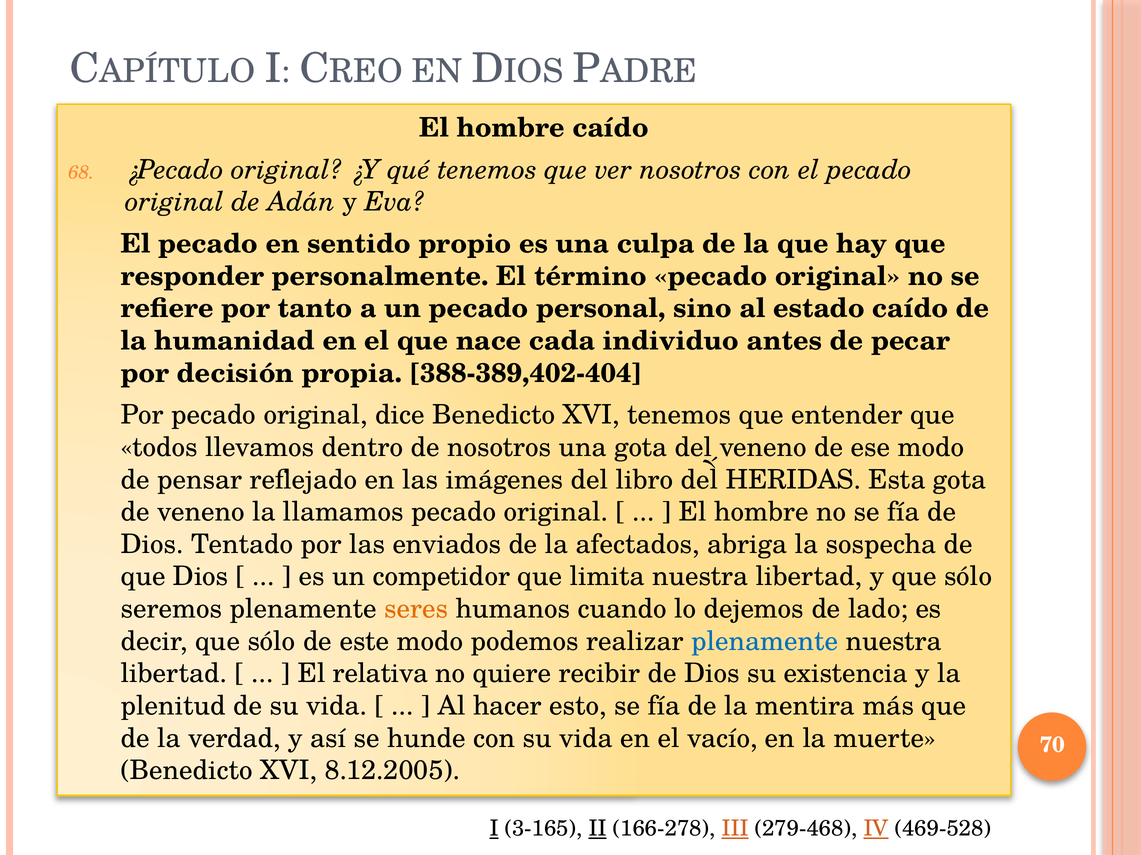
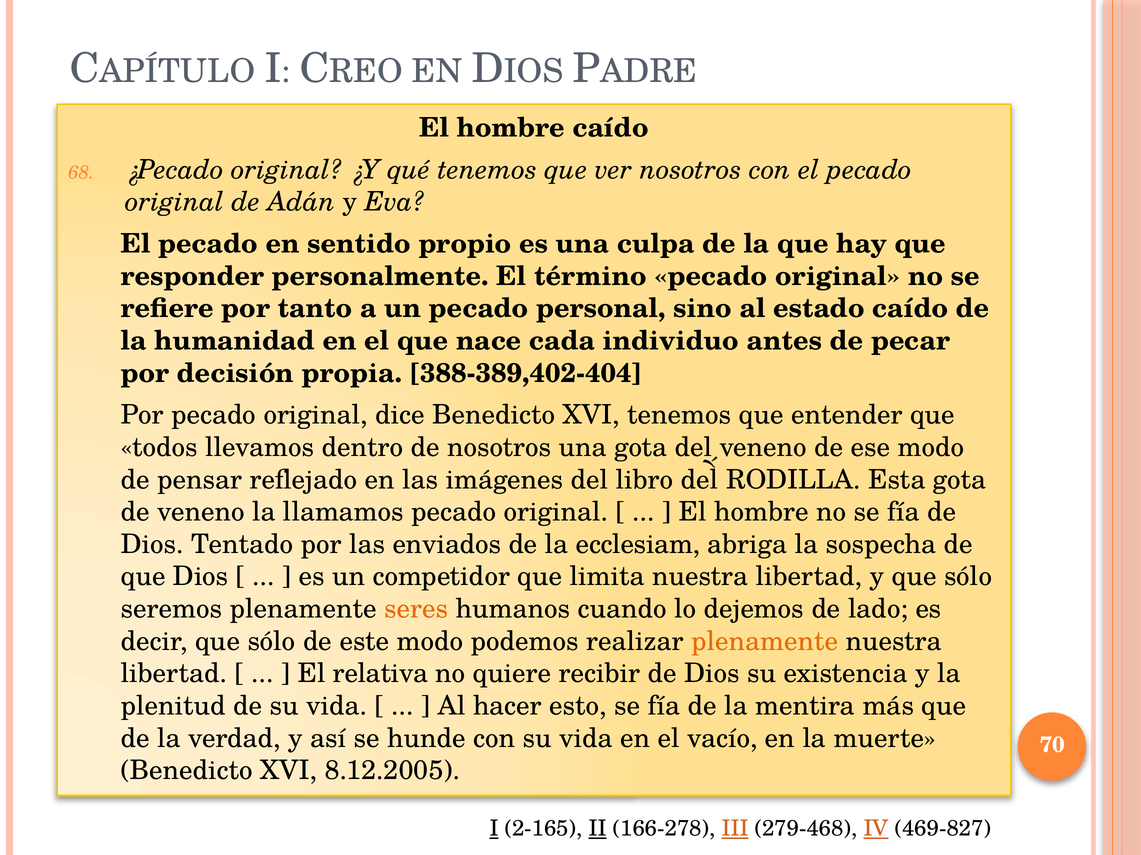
HERIDAS: HERIDAS -> RODILLA (793, 480)
afectados: afectados -> ecclesiam (638, 545)
plenamente colour: blue -> orange (765, 642)
3-165: 3-165 -> 2-165 (544, 829)
469-528: 469-528 -> 469-827 (943, 829)
